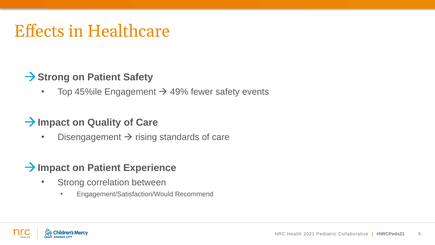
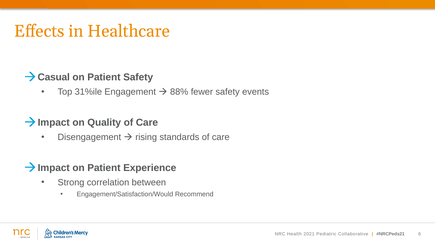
Strong: Strong -> Casual (54, 77)
45%ile: 45%ile -> 31%ile (88, 92)
49%: 49% -> 88% (179, 92)
